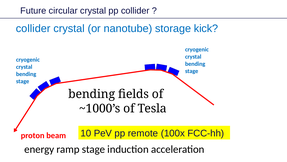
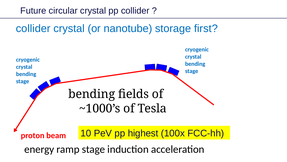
kick: kick -> first (206, 28)
remote: remote -> highest (143, 133)
